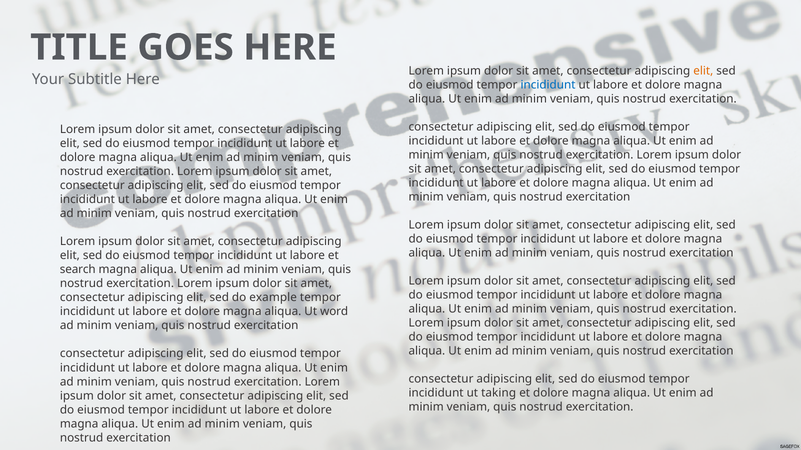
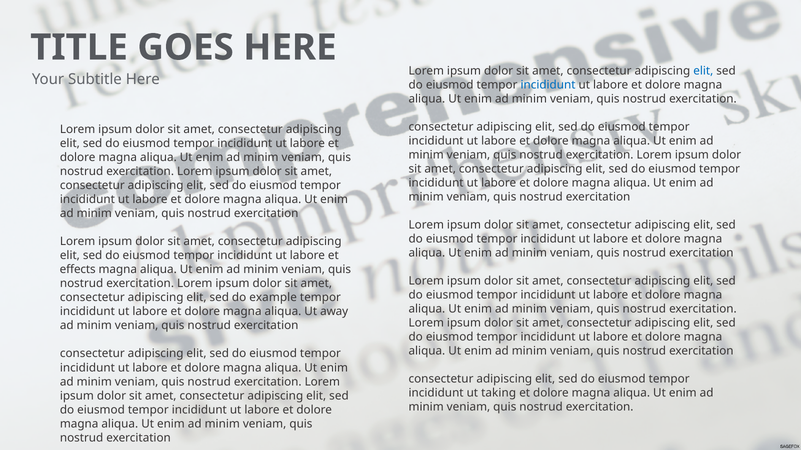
elit colour: orange -> blue (703, 71)
search: search -> effects (78, 270)
word: word -> away (334, 312)
